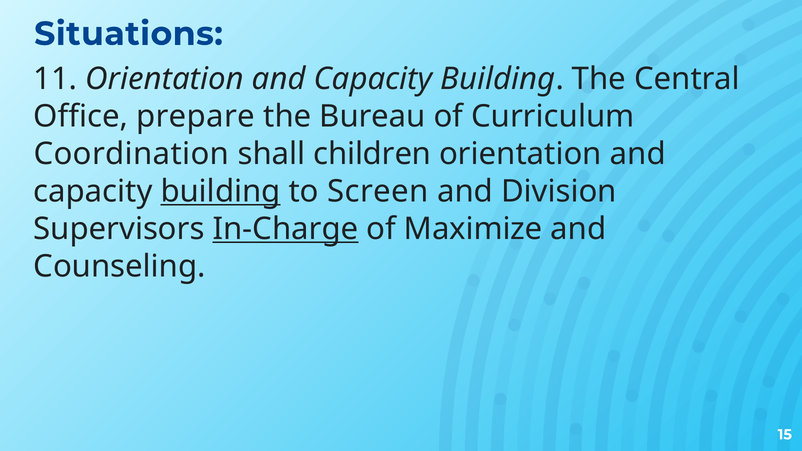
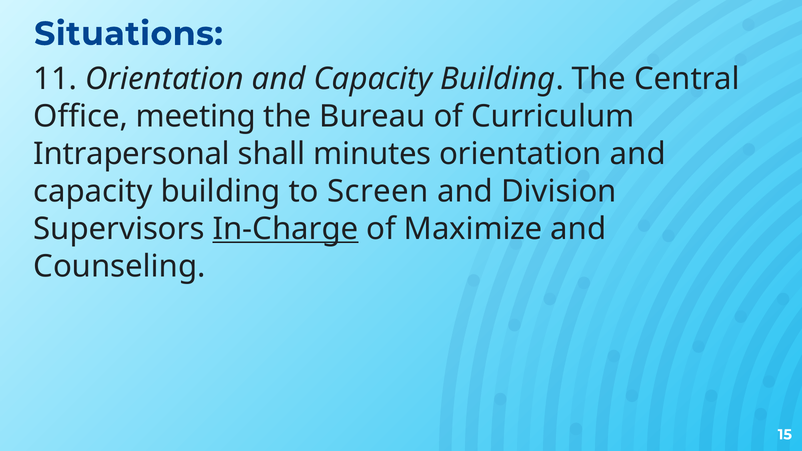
prepare: prepare -> meeting (196, 117)
Coordination: Coordination -> Intrapersonal (132, 154)
children: children -> minutes (372, 154)
building underline: present -> none (221, 191)
